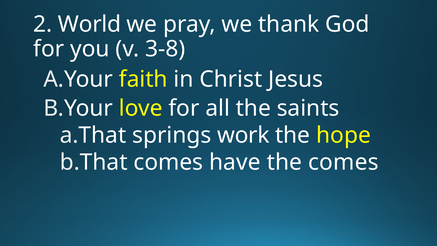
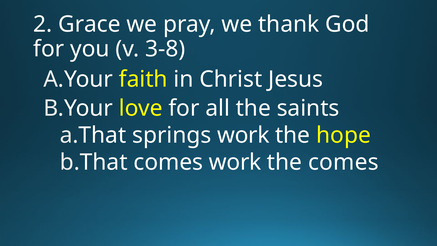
World: World -> Grace (89, 24)
comes have: have -> work (235, 162)
